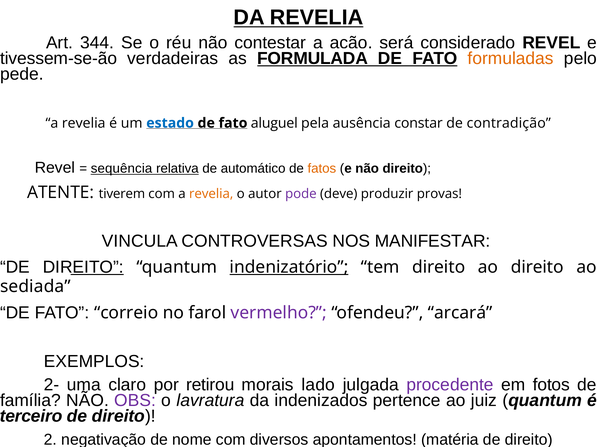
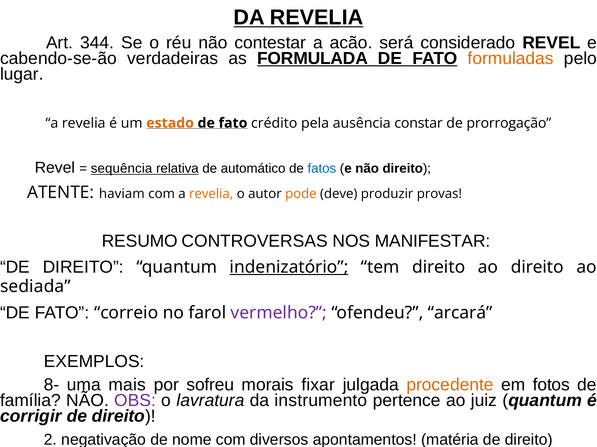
tivessem-se-ão: tivessem-se-ão -> cabendo-se-ão (58, 58)
pede: pede -> lugar (22, 74)
estado colour: blue -> orange (170, 123)
aluguel: aluguel -> crédito (274, 123)
contradição: contradição -> prorrogação (509, 123)
fatos colour: orange -> blue (322, 169)
tiverem: tiverem -> haviam (122, 194)
pode colour: purple -> orange (301, 194)
VINCULA: VINCULA -> RESUMO (140, 242)
DIREITO underline: present -> none (83, 268)
2-: 2- -> 8- (52, 385)
claro: claro -> mais (127, 385)
retirou: retirou -> sofreu (210, 385)
lado: lado -> fixar (318, 385)
procedente colour: purple -> orange (450, 385)
indenizados: indenizados -> instrumento (321, 401)
terceiro: terceiro -> corrigir (31, 417)
